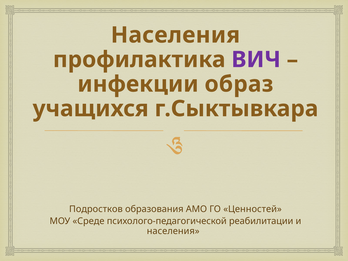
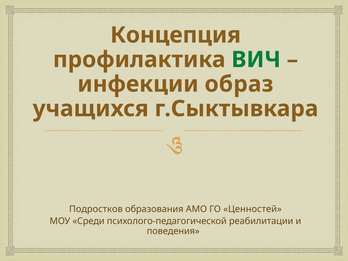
Населения: Населения -> Концепция (176, 35)
ВИЧ colour: purple -> green (256, 60)
Среде: Среде -> Среди (89, 221)
населения: населения -> поведения (173, 231)
